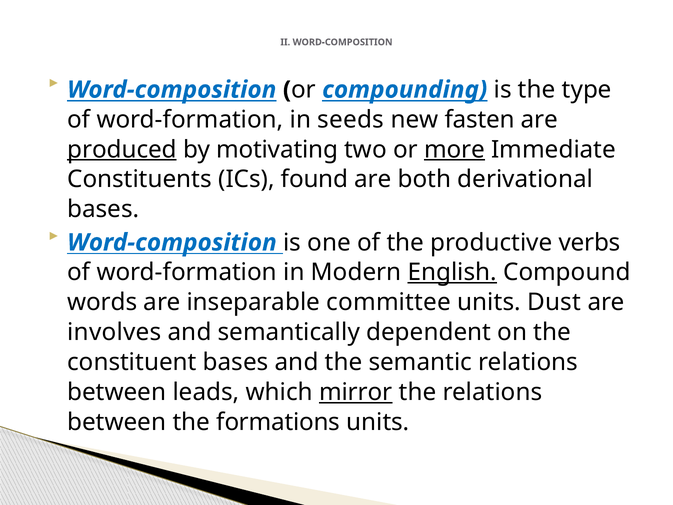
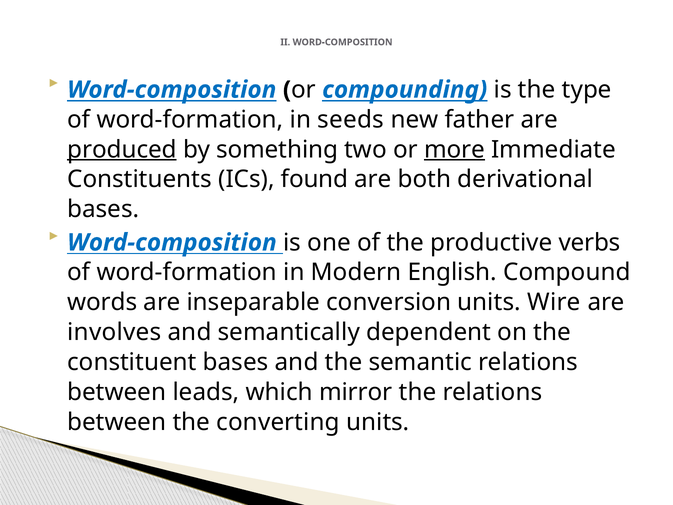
fasten: fasten -> father (479, 120)
motivating: motivating -> something (277, 149)
English underline: present -> none (452, 272)
committee: committee -> conversion (389, 302)
Dust: Dust -> Wire (554, 302)
mirror underline: present -> none (356, 392)
formations: formations -> converting (278, 422)
